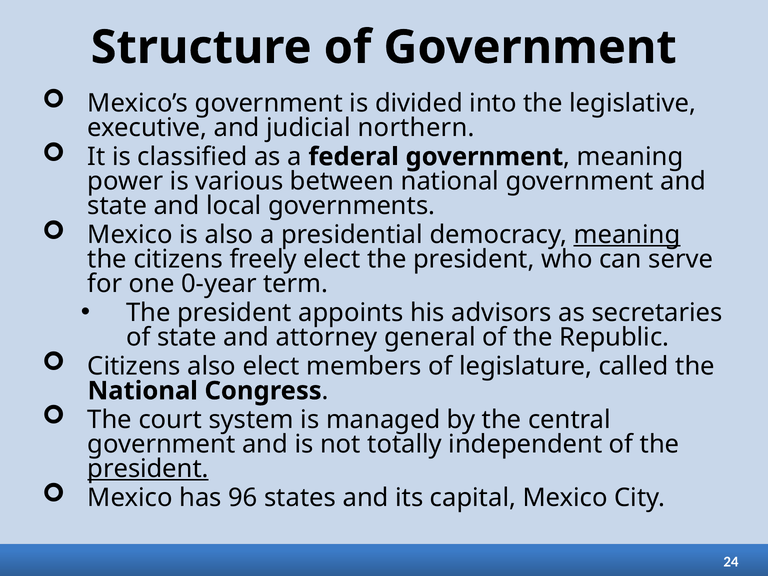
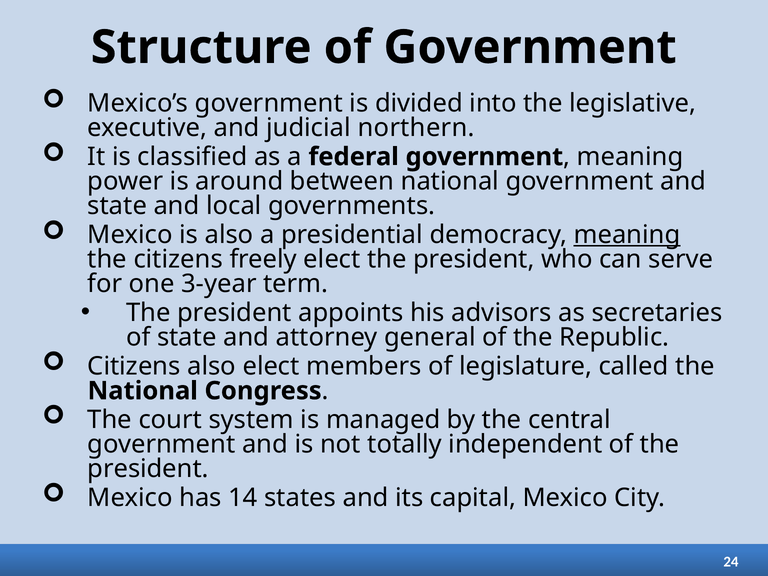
various: various -> around (239, 181)
0-year: 0-year -> 3-year (219, 284)
president underline: present -> none (148, 469)
96: 96 -> 14 (243, 498)
